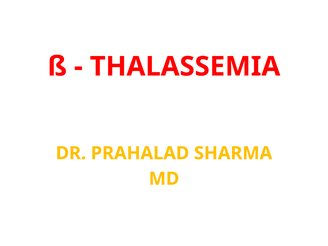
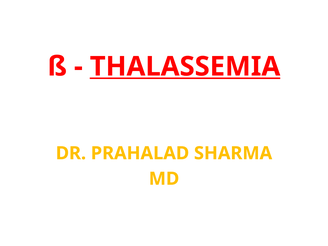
THALASSEMIA underline: none -> present (185, 67)
